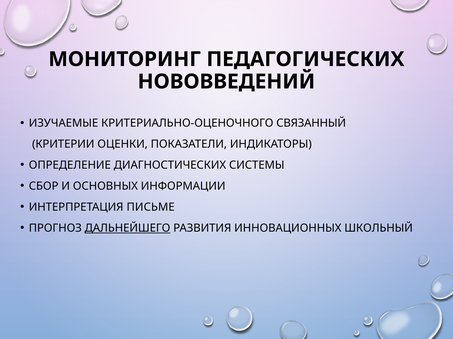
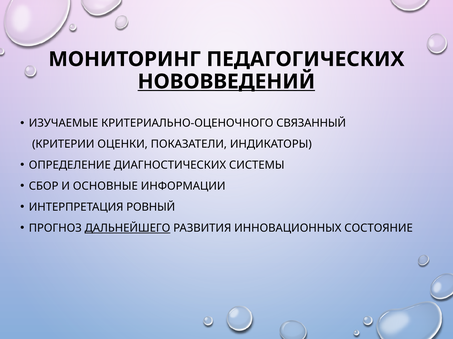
НОВОВВЕДЕНИЙ underline: none -> present (226, 82)
ОСНОВНЫХ: ОСНОВНЫХ -> ОСНОВНЫЕ (105, 187)
ПИСЬМЕ: ПИСЬМЕ -> РОВНЫЙ (151, 208)
ШКОЛЬНЫЙ: ШКОЛЬНЫЙ -> СОСТОЯНИЕ (379, 229)
